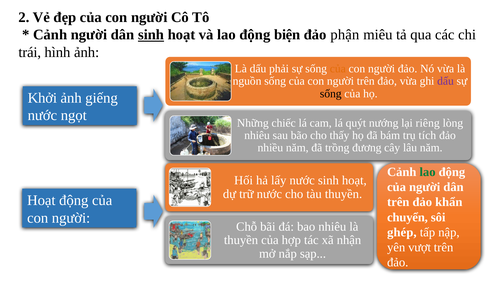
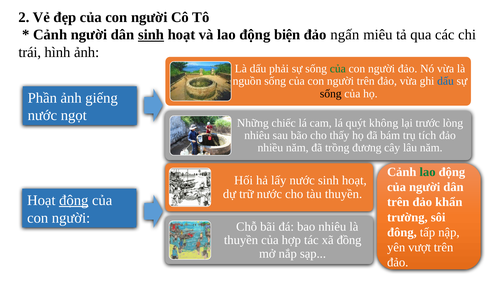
phận: phận -> ngấn (345, 35)
của colour: orange -> green (338, 69)
dấu colour: purple -> blue (446, 81)
Khởi: Khởi -> Phần (42, 98)
nướng: nướng -> không (384, 123)
riêng: riêng -> trước (428, 123)
động underline: none -> present (74, 201)
chuyển: chuyển -> trường (407, 218)
ghép: ghép -> đông (402, 233)
nhận: nhận -> đồng (349, 240)
